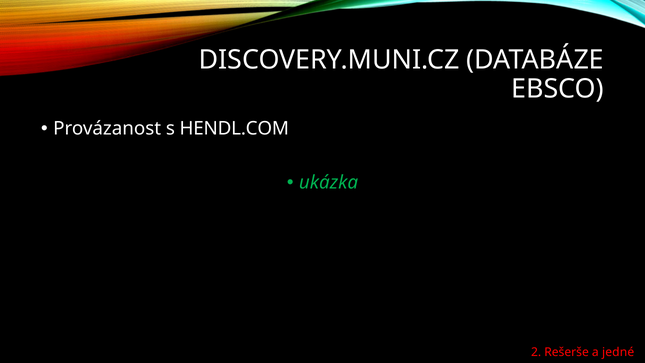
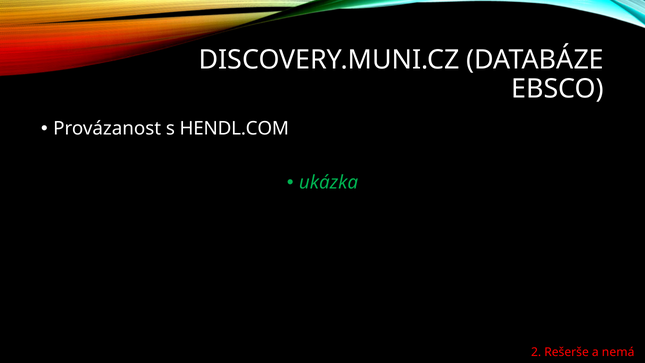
jedné: jedné -> nemá (618, 352)
